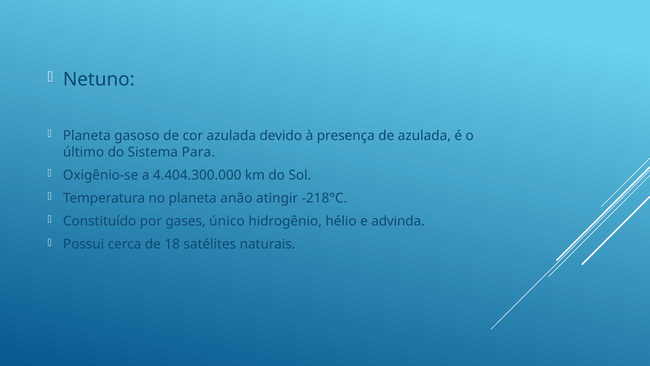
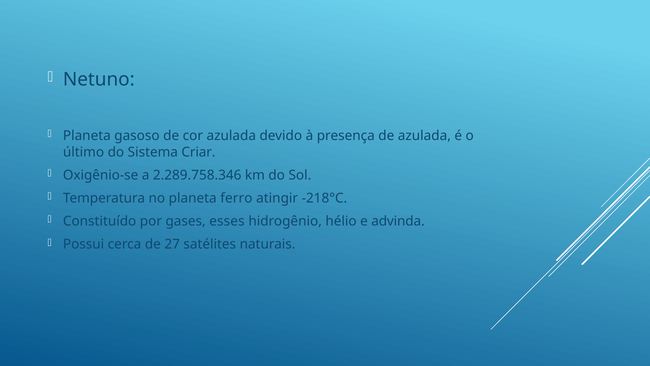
Para: Para -> Criar (198, 152)
4.404.300.000: 4.404.300.000 -> 2.289.758.346 (197, 175)
anão: anão -> ferro (236, 198)
único: único -> esses (227, 221)
18: 18 -> 27 (172, 244)
